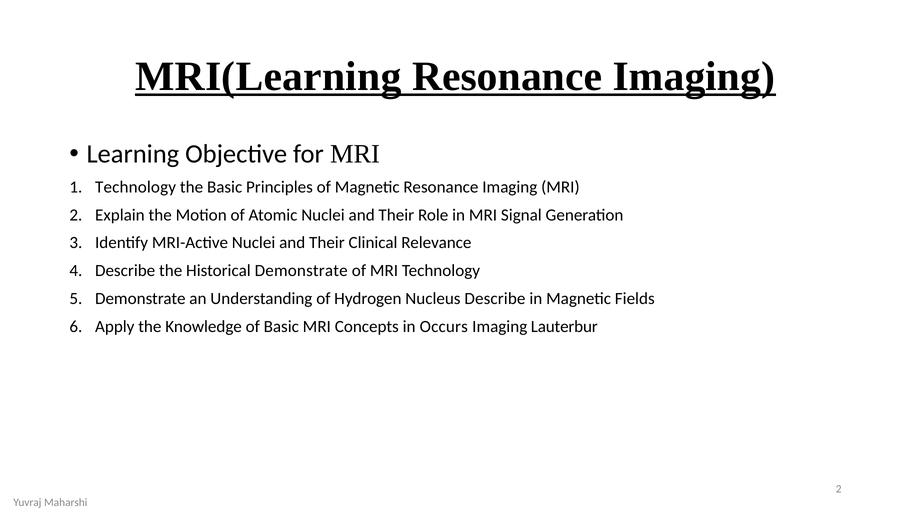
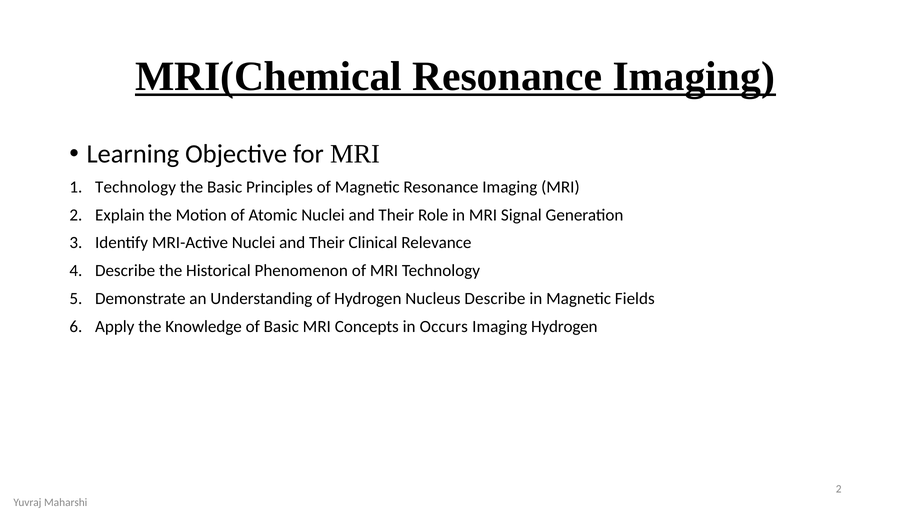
MRI(Learning: MRI(Learning -> MRI(Chemical (268, 77)
Historical Demonstrate: Demonstrate -> Phenomenon (301, 271)
Imaging Lauterbur: Lauterbur -> Hydrogen (564, 327)
